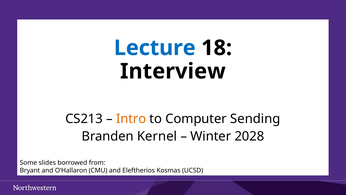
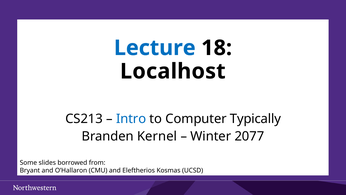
Interview: Interview -> Localhost (173, 71)
Intro colour: orange -> blue (131, 119)
Sending: Sending -> Typically (255, 119)
2028: 2028 -> 2077 (249, 136)
